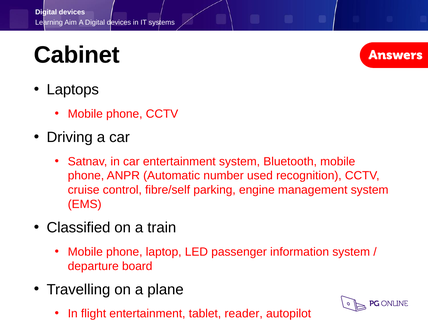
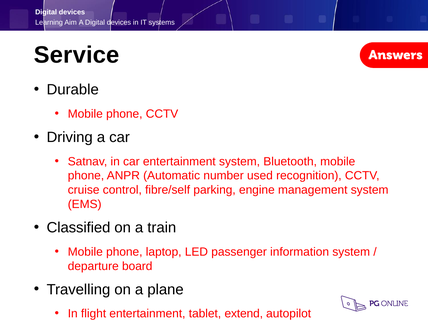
Cabinet: Cabinet -> Service (77, 55)
Laptops: Laptops -> Durable (73, 90)
reader: reader -> extend (244, 314)
